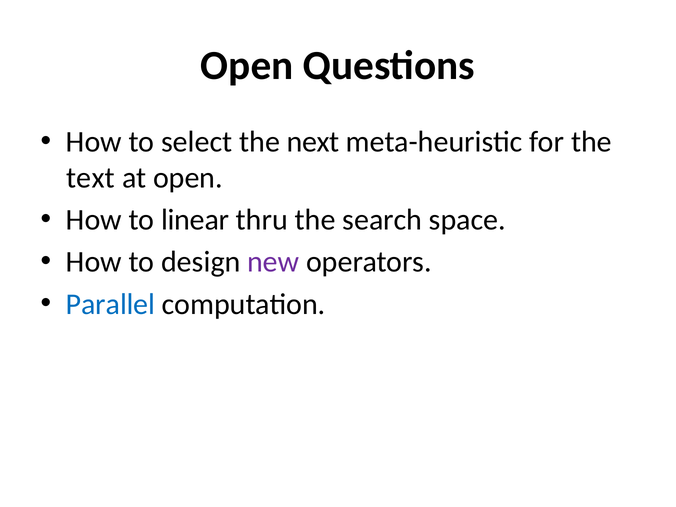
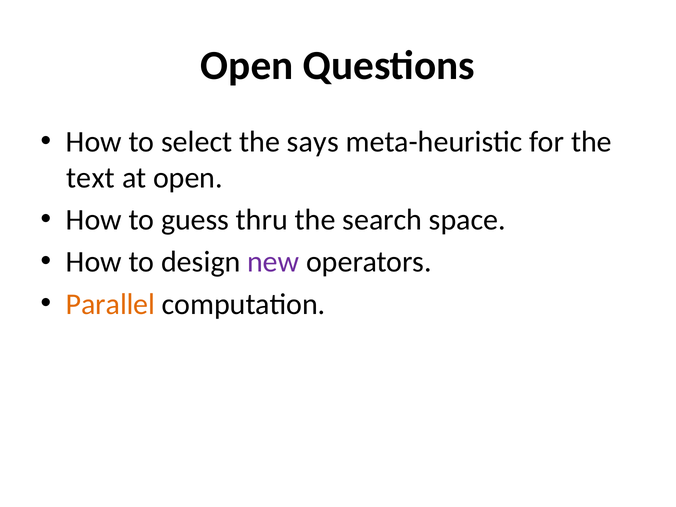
next: next -> says (313, 142)
linear: linear -> guess (195, 220)
Parallel colour: blue -> orange (111, 304)
